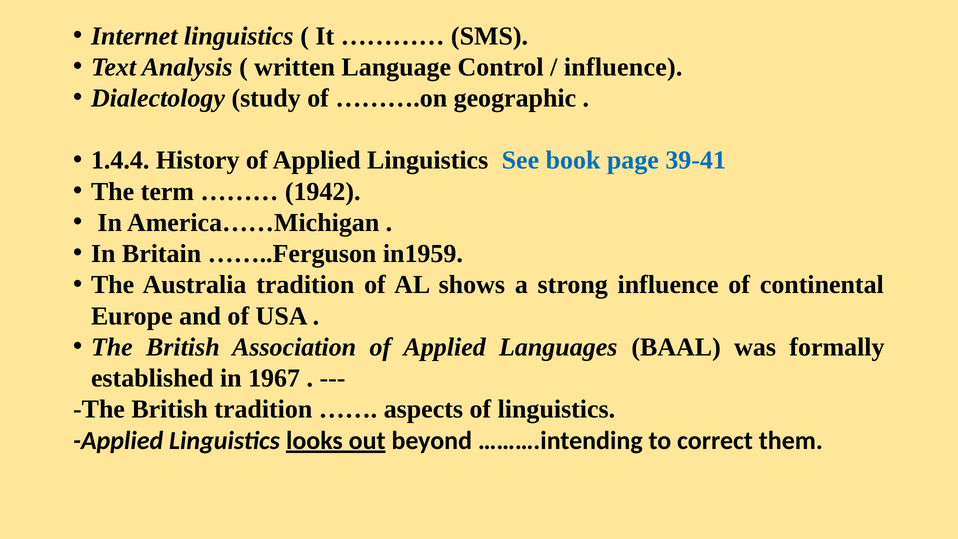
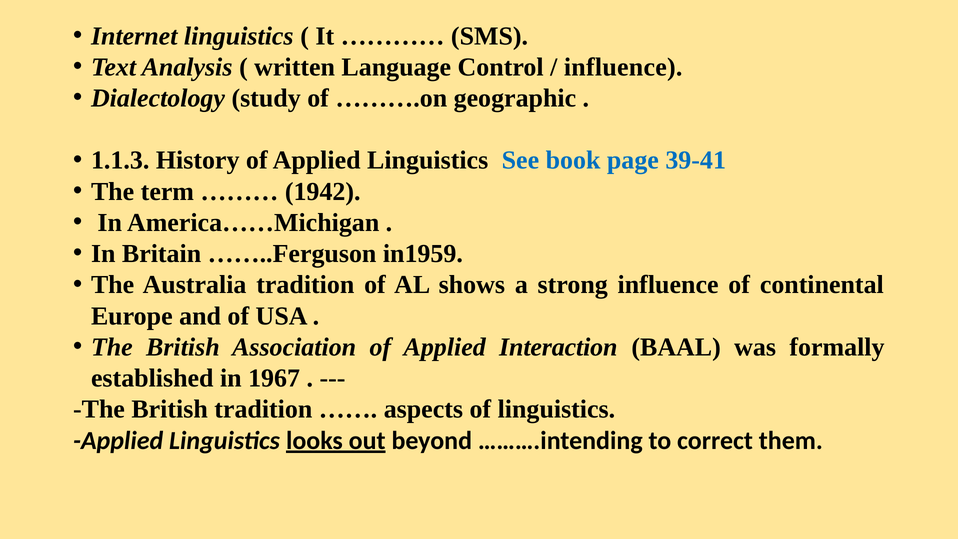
1.4.4: 1.4.4 -> 1.1.3 (120, 160)
Languages: Languages -> Interaction (558, 347)
